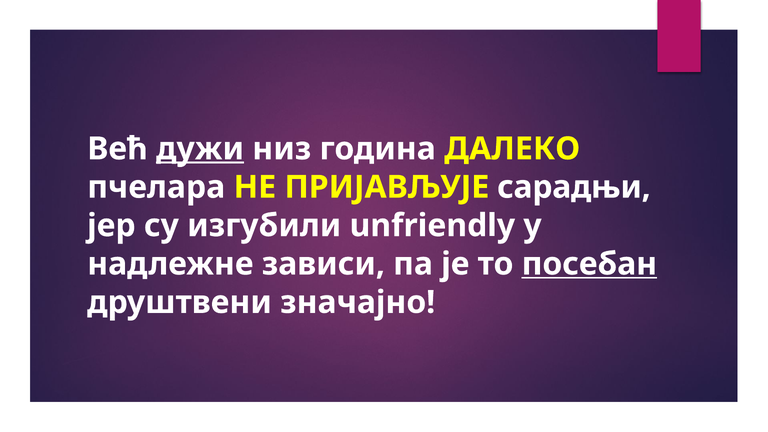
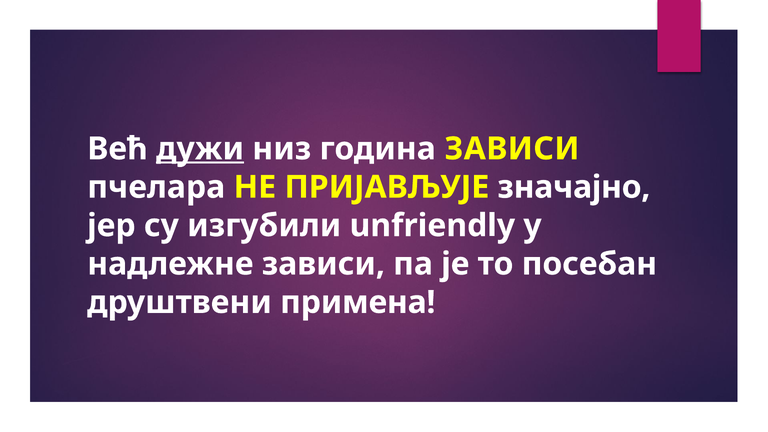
година ДАЛЕКО: ДАЛЕКО -> ЗАВИСИ (512, 149)
сарадњи: сарадњи -> значајно (574, 187)
посебан underline: present -> none (589, 264)
значајно: значајно -> примена (358, 302)
